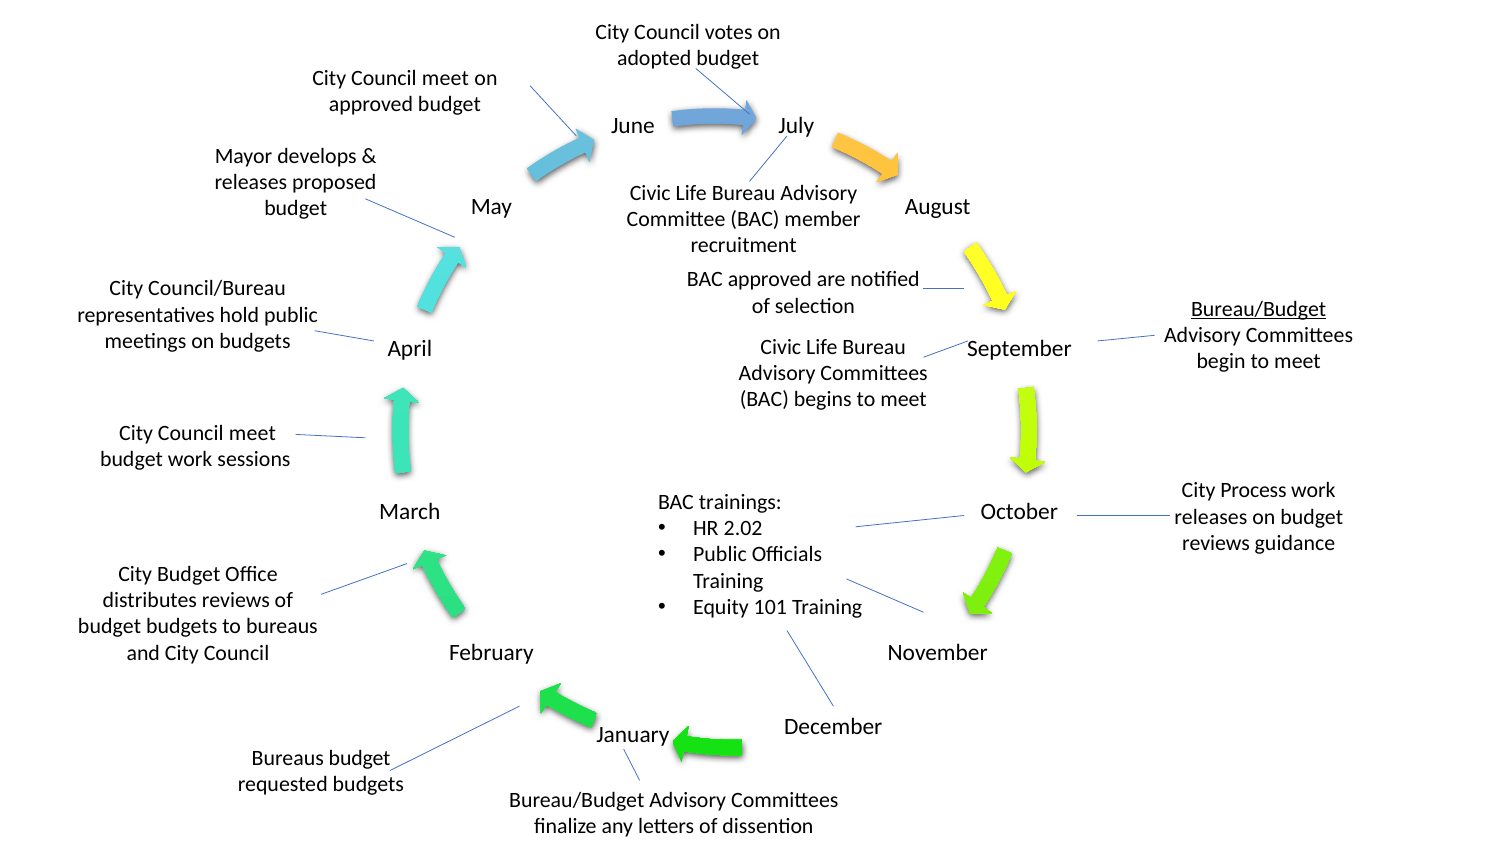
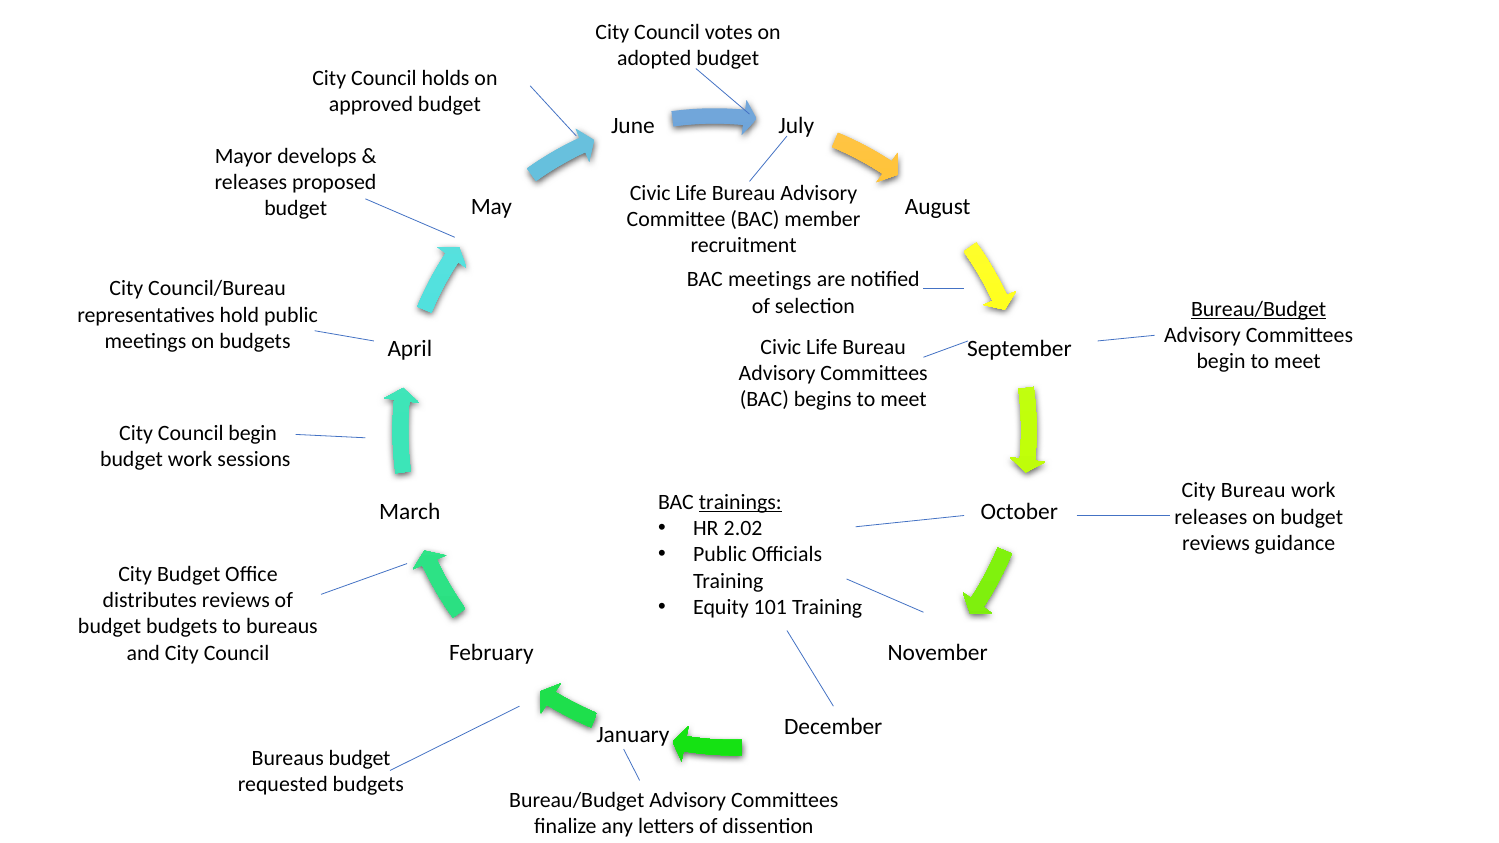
meet: meet -> holds (446, 78)
BAC approved: approved -> meetings (770, 280)
meet: meet -> begin (253, 433)
City Process: Process -> Bureau (1253, 491)
trainings underline: none -> present (740, 502)
